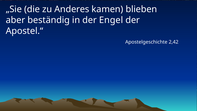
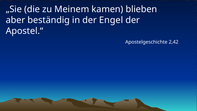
Anderes: Anderes -> Meinem (72, 9)
